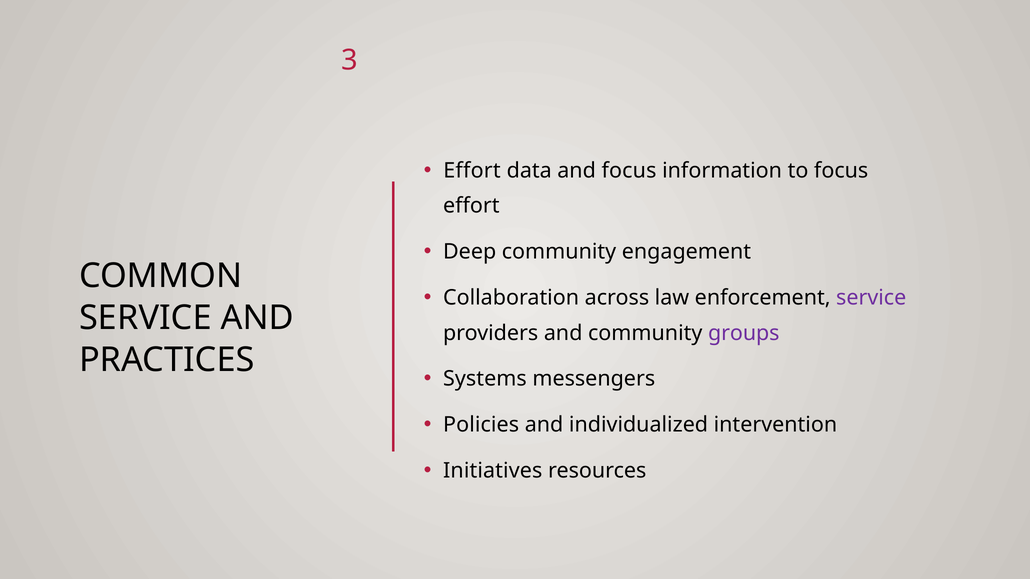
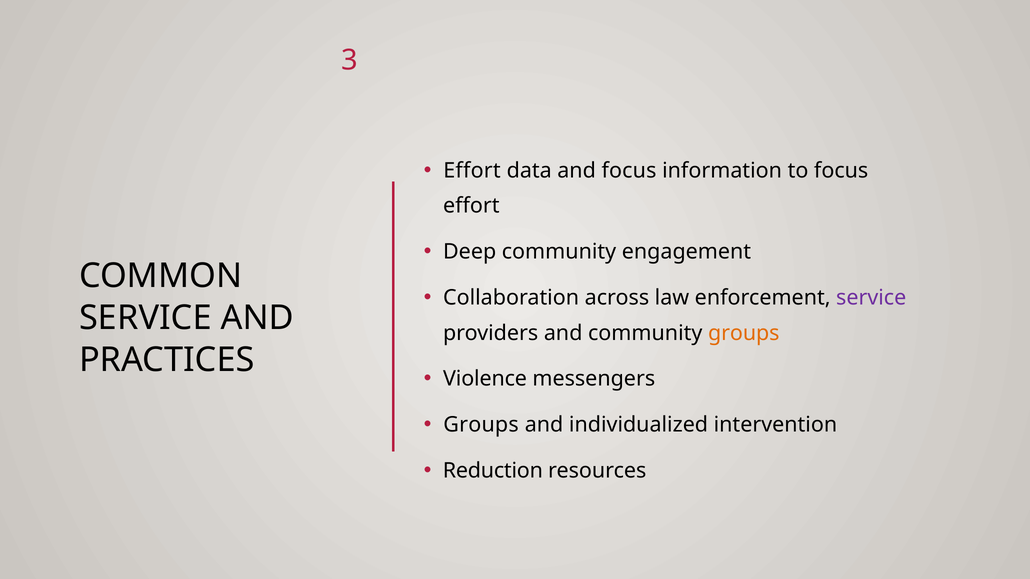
groups colour: purple -> orange (744, 333)
Systems: Systems -> Violence (485, 379)
Policies: Policies -> Groups (481, 425)
Initiatives: Initiatives -> Reduction (493, 471)
